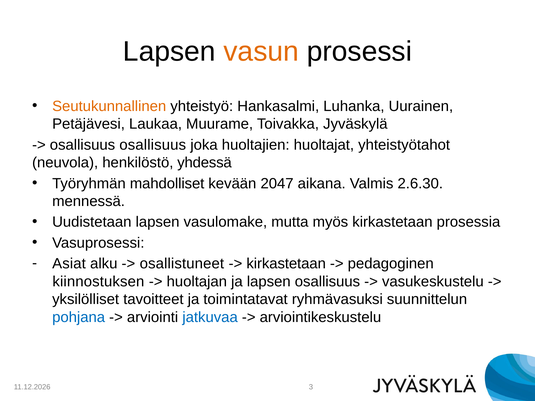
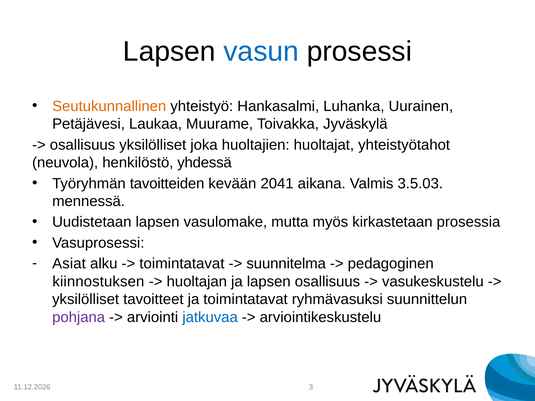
vasun colour: orange -> blue (261, 51)
osallisuus osallisuus: osallisuus -> yksilölliset (153, 145)
mahdolliset: mahdolliset -> tavoitteiden (167, 184)
2047: 2047 -> 2041 (277, 184)
2.6.30: 2.6.30 -> 3.5.03 (420, 184)
osallistuneet: osallistuneet -> toimintatavat (182, 264)
kirkastetaan: kirkastetaan -> suunnitelma (286, 264)
pohjana colour: blue -> purple (79, 317)
